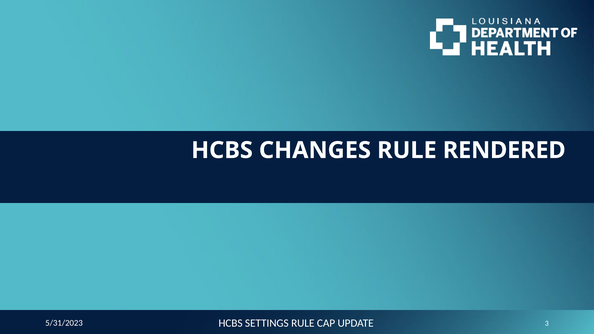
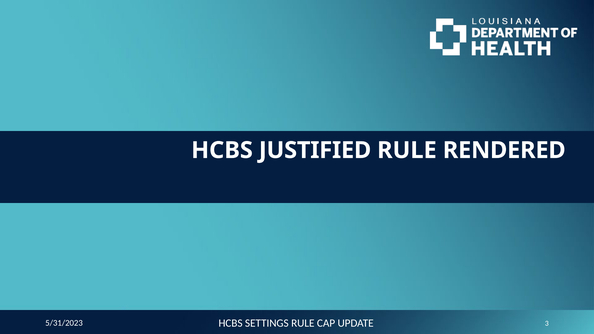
CHANGES: CHANGES -> JUSTIFIED (315, 150)
